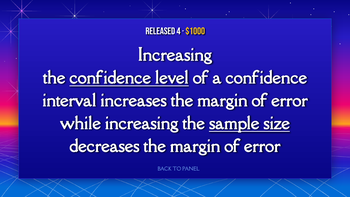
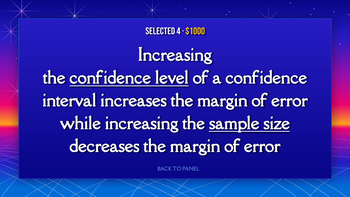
RELEASED: RELEASED -> SELECTED (160, 31)
